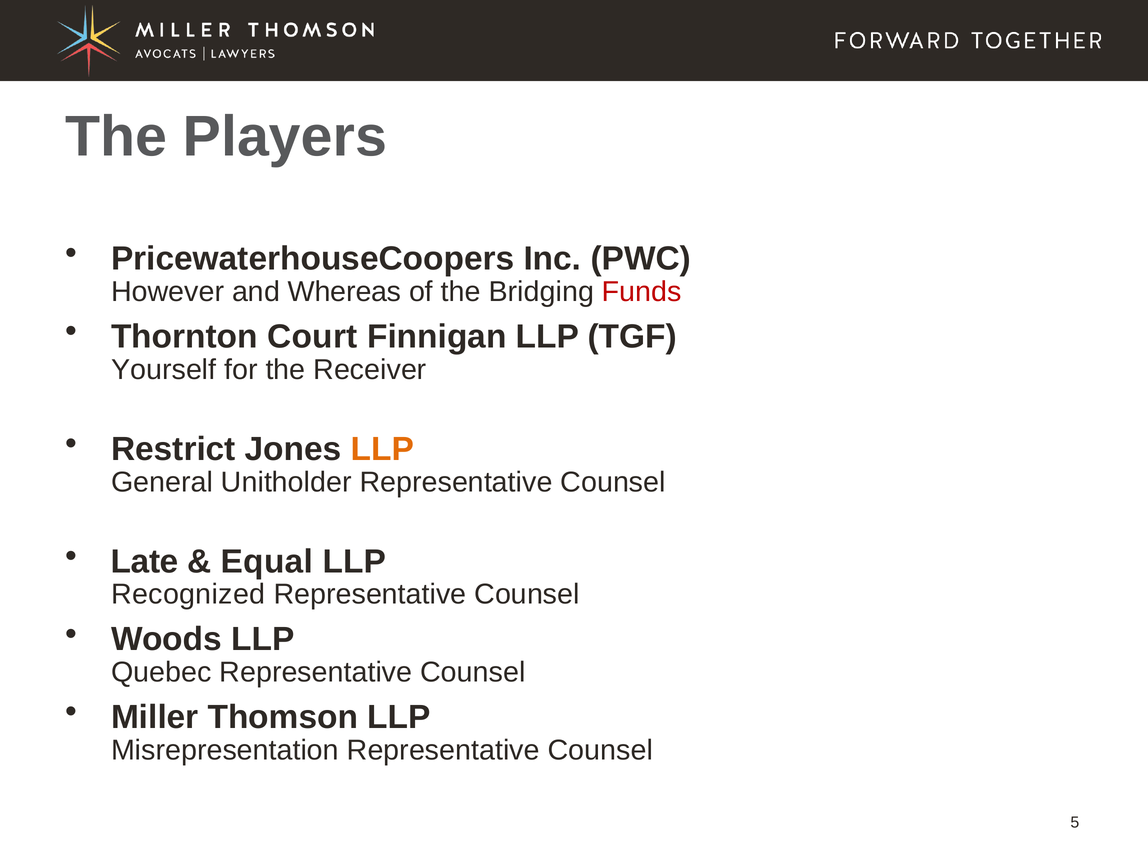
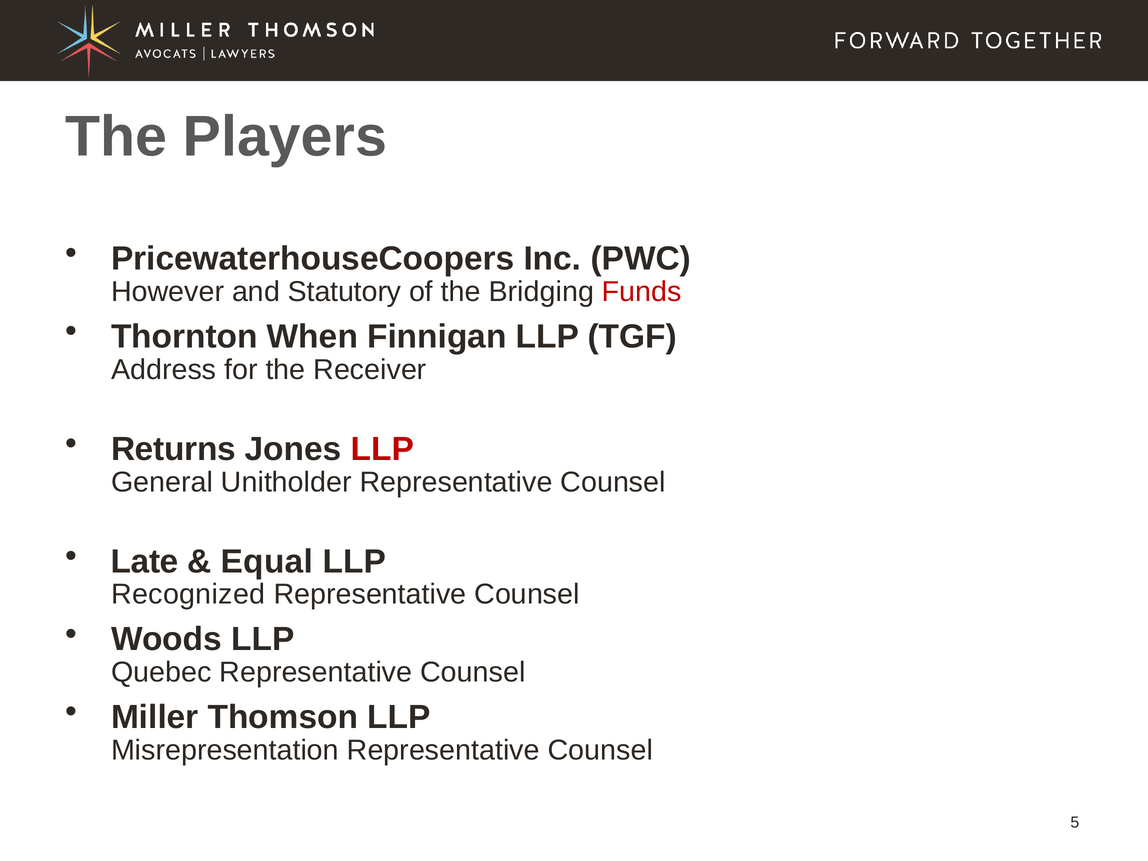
Whereas: Whereas -> Statutory (345, 292)
Court: Court -> When (312, 337)
Yourself: Yourself -> Address (164, 370)
Restrict: Restrict -> Returns (173, 449)
LLP colour: orange -> red (382, 449)
